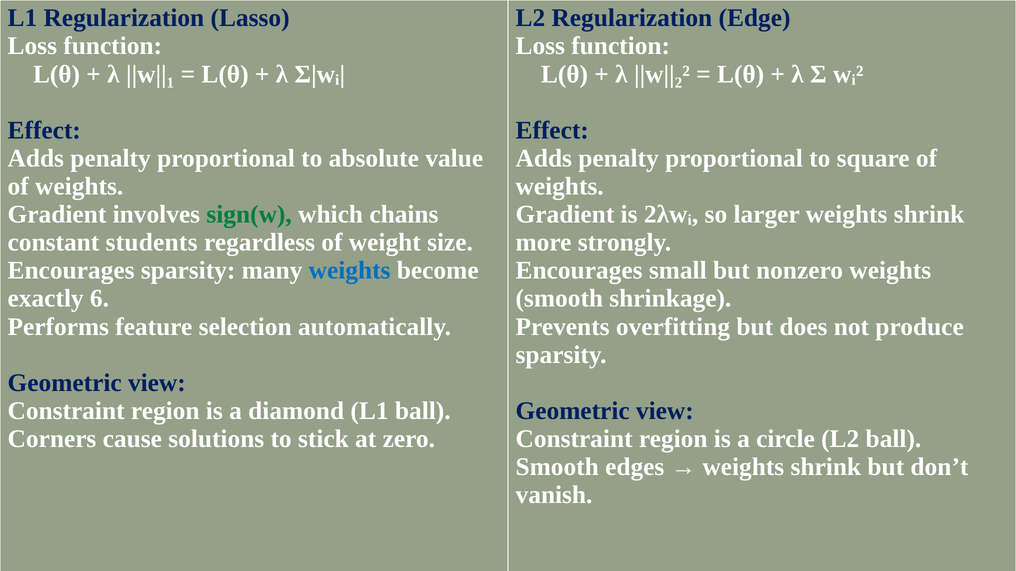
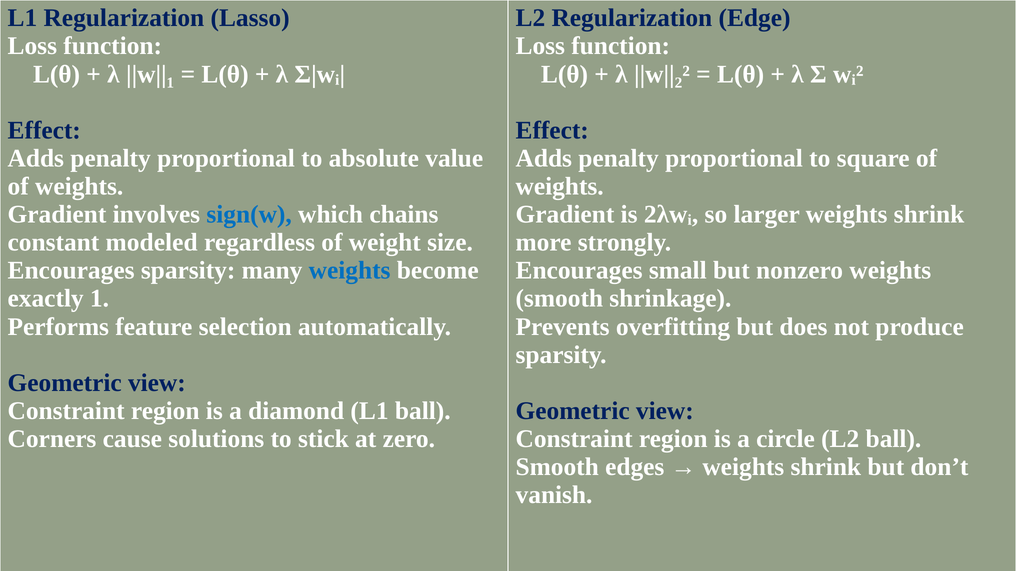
sign(w colour: green -> blue (249, 215)
students: students -> modeled (152, 243)
6: 6 -> 1 (100, 299)
